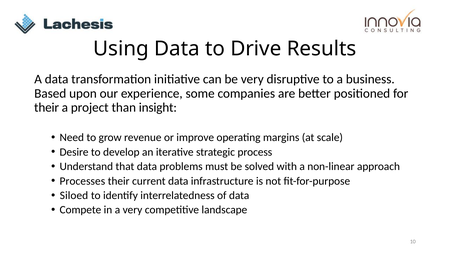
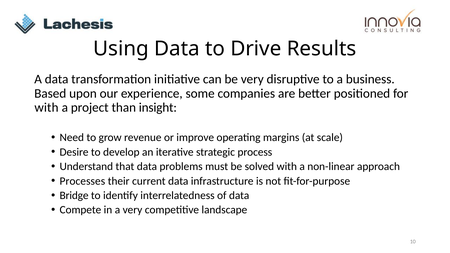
their: their -> with (46, 108)
Siloed: Siloed -> Bridge (74, 196)
